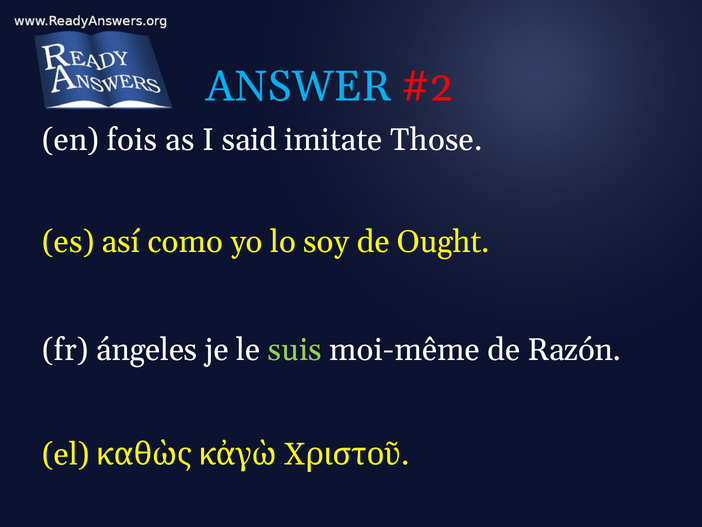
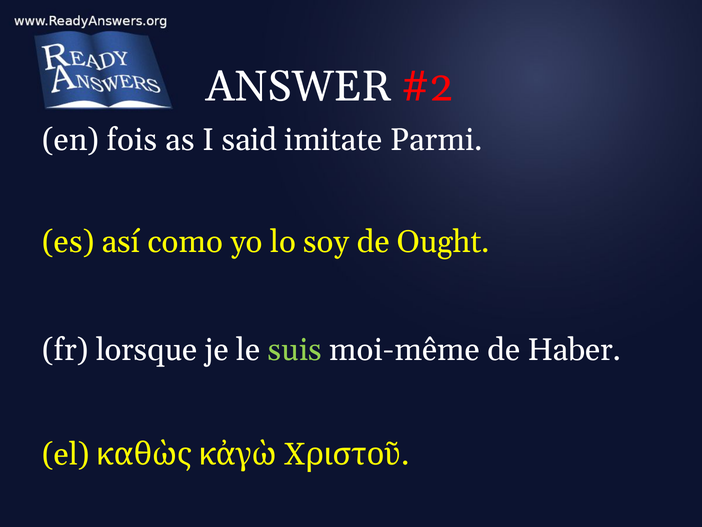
ANSWER colour: light blue -> white (299, 87)
Those: Those -> Parmi (436, 140)
ángeles: ángeles -> lorsque (147, 350)
Razón: Razón -> Haber (574, 350)
